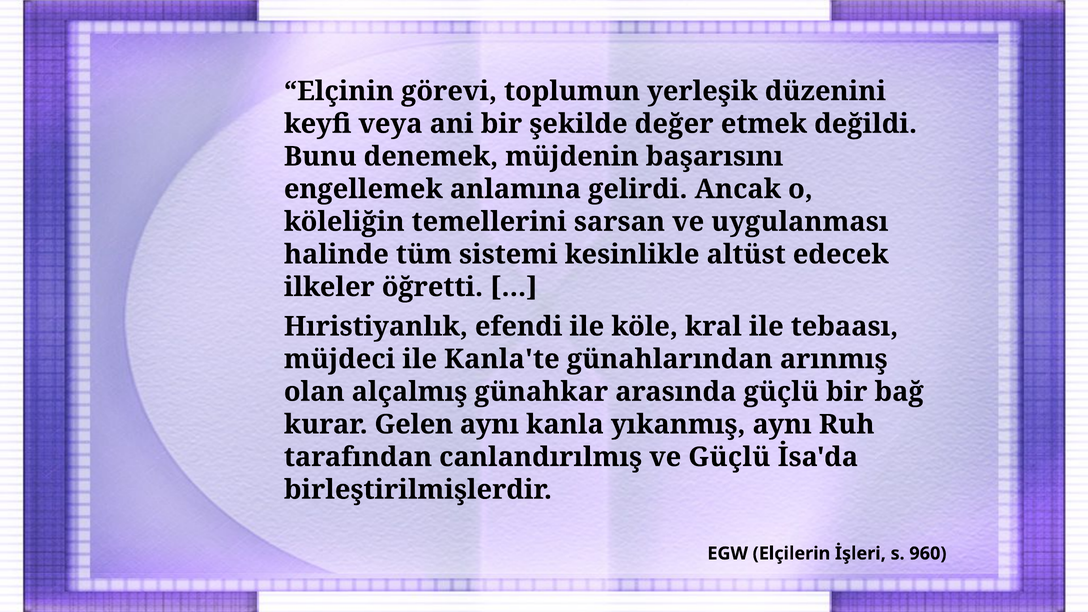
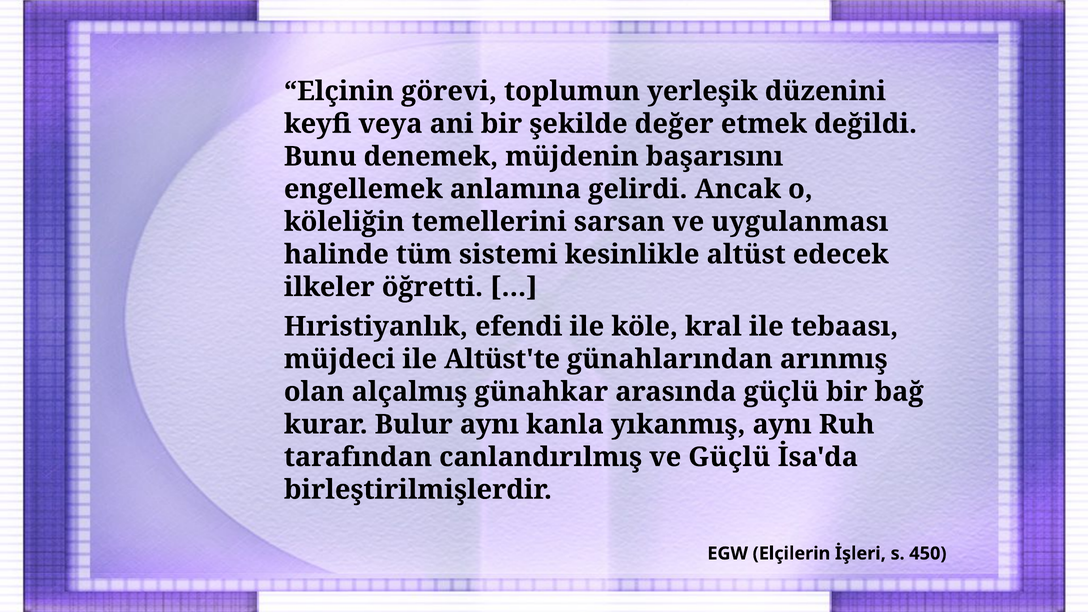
Kanla'te: Kanla'te -> Altüst'te (502, 359)
Gelen: Gelen -> Bulur (414, 424)
960: 960 -> 450 (928, 553)
